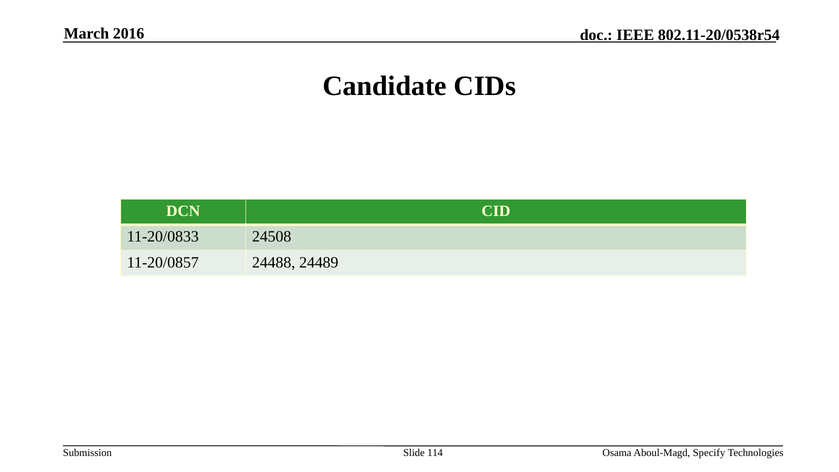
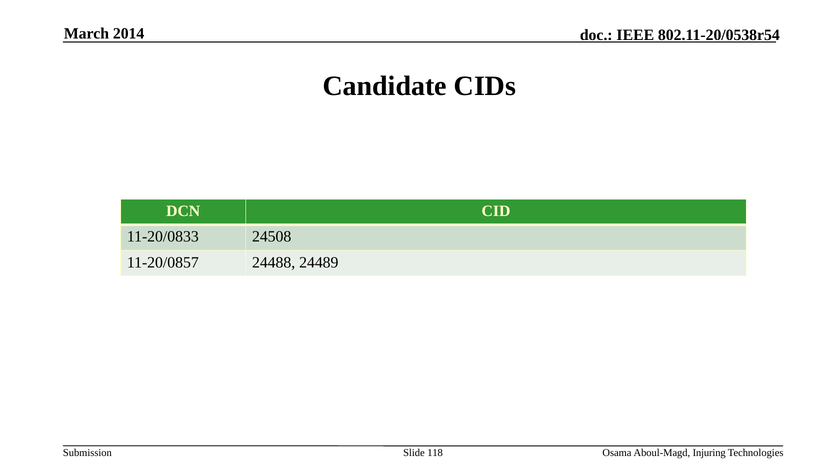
2016: 2016 -> 2014 (129, 33)
114: 114 -> 118 (435, 453)
Specify: Specify -> Injuring (709, 453)
